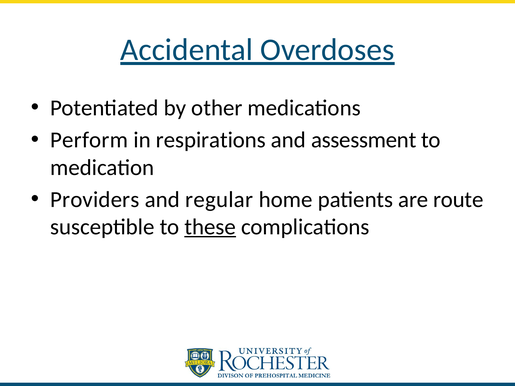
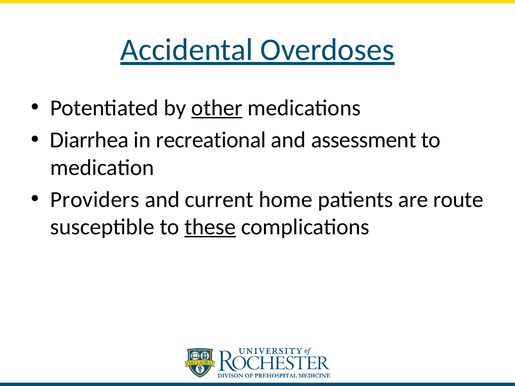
other underline: none -> present (217, 108)
Perform: Perform -> Diarrhea (89, 140)
respirations: respirations -> recreational (211, 140)
regular: regular -> current (219, 200)
